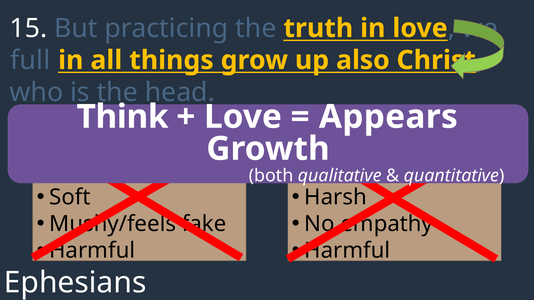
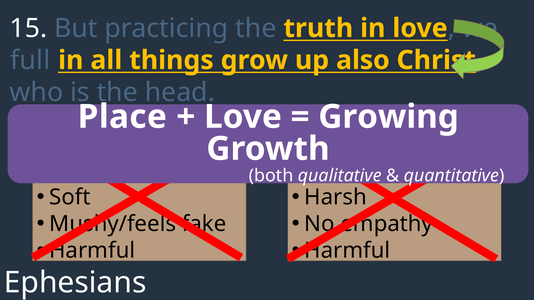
Think: Think -> Place (122, 117)
Appears: Appears -> Growing (389, 117)
